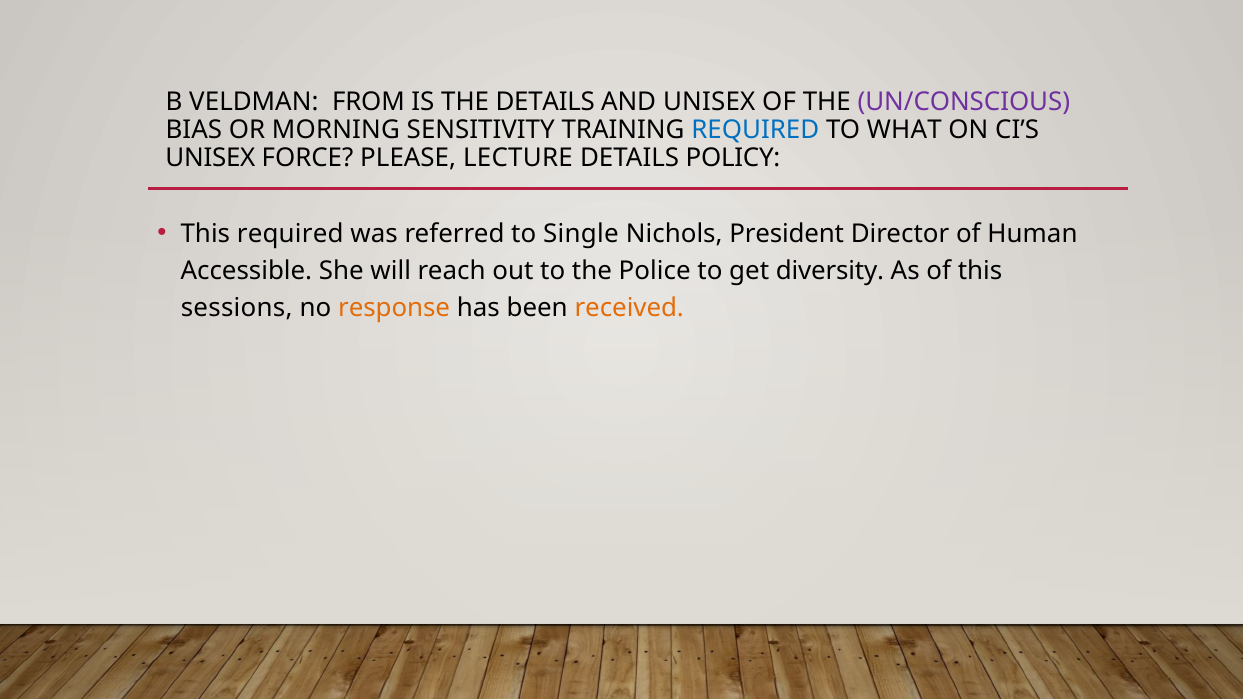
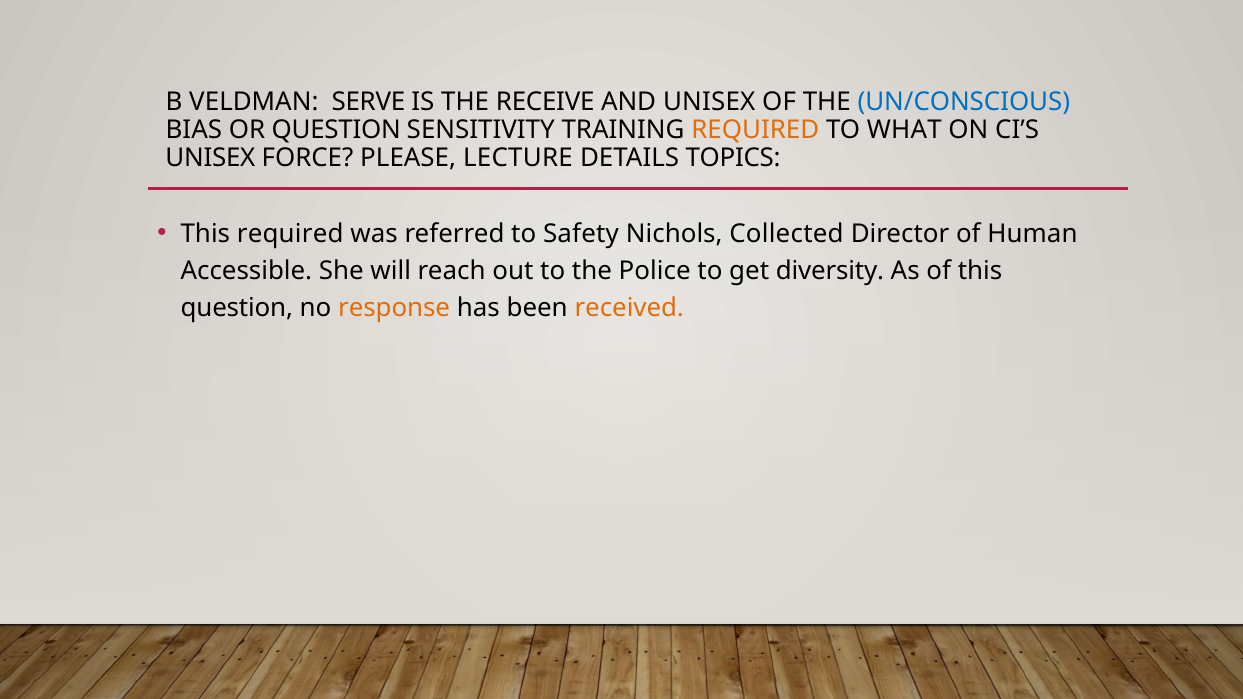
FROM: FROM -> SERVE (368, 102)
THE DETAILS: DETAILS -> RECEIVE (545, 102)
UN/CONSCIOUS colour: purple -> blue (964, 102)
OR MORNING: MORNING -> QUESTION (336, 130)
REQUIRED colour: blue -> orange (755, 130)
POLICY: POLICY -> TOPICS (733, 158)
Single: Single -> Safety (581, 234)
President: President -> Collected (786, 234)
sessions: sessions -> question (237, 308)
